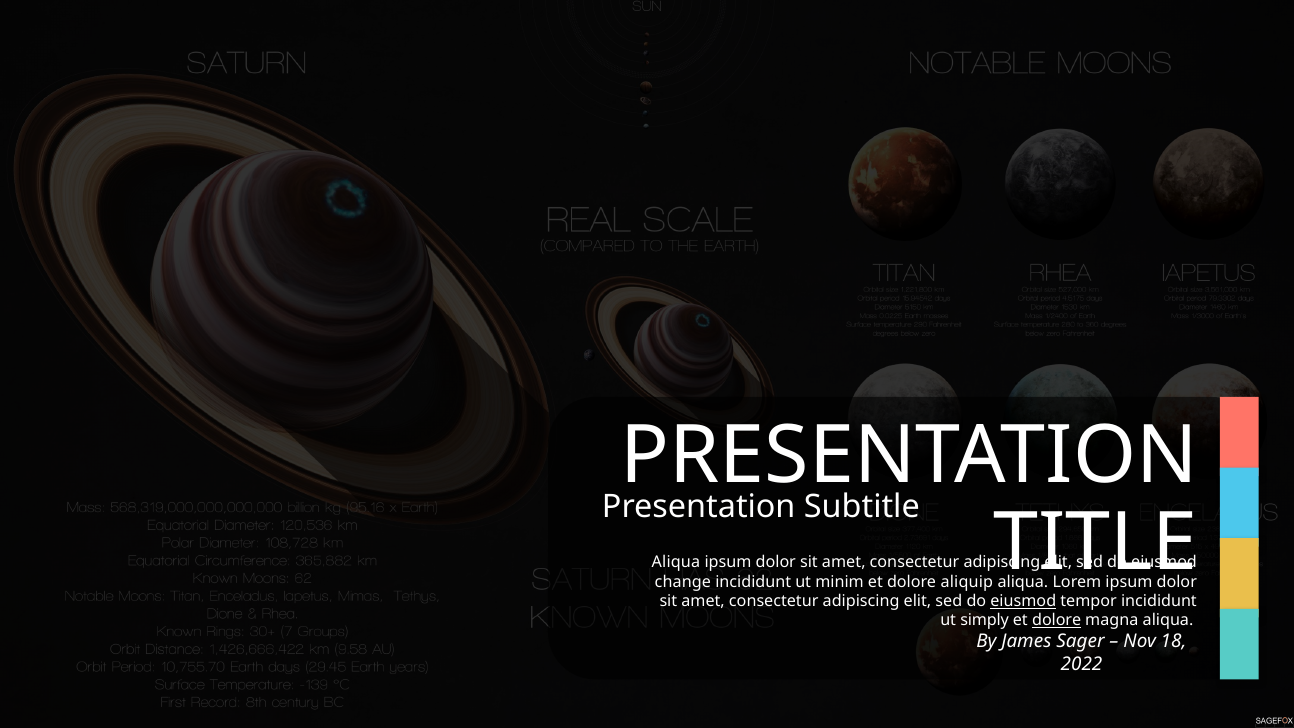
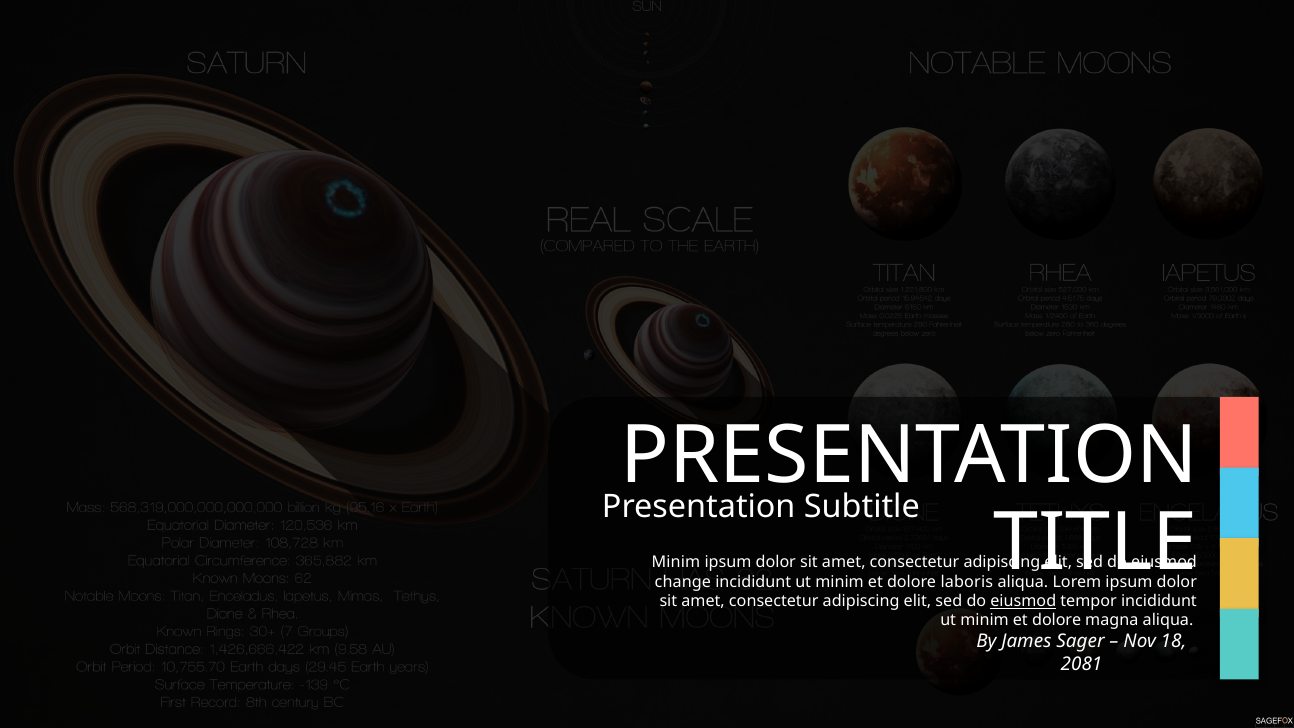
Aliqua: Aliqua -> Minim (676, 562)
aliquip: aliquip -> laboris (967, 582)
simply: simply -> minim (985, 620)
dolore underline: present -> none (1057, 620)
2022: 2022 -> 2081 (1082, 664)
